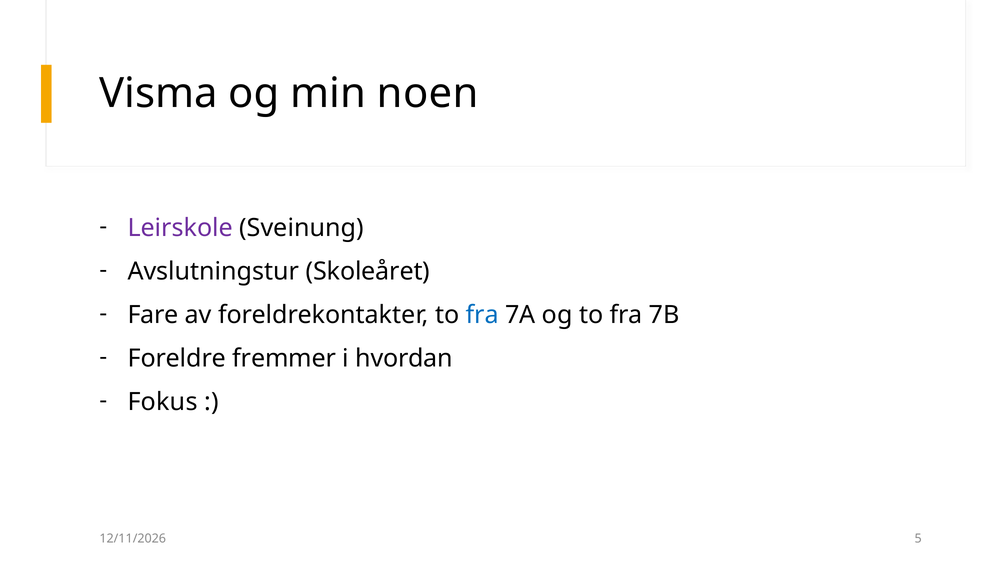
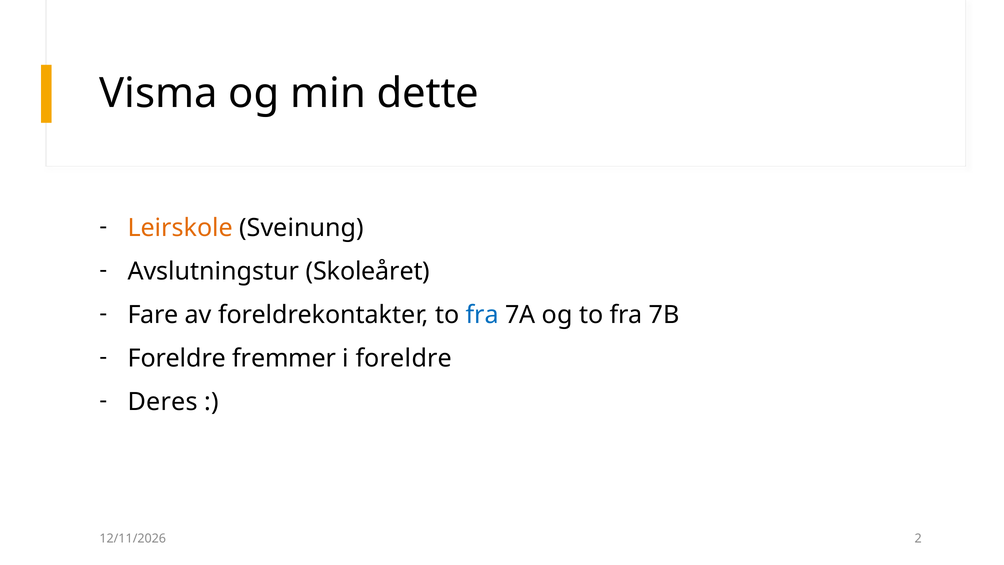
noen: noen -> dette (428, 93)
Leirskole colour: purple -> orange (180, 228)
i hvordan: hvordan -> foreldre (404, 358)
Fokus: Fokus -> Deres (163, 402)
5: 5 -> 2 (918, 538)
